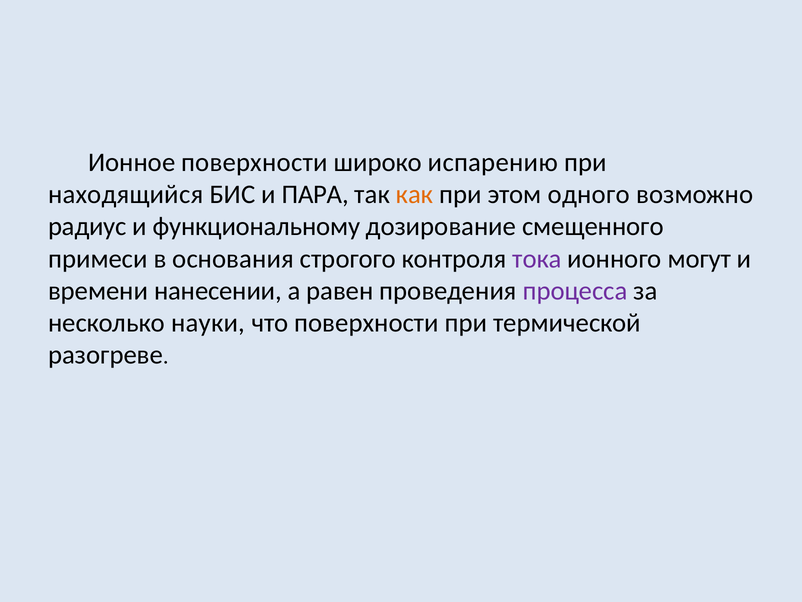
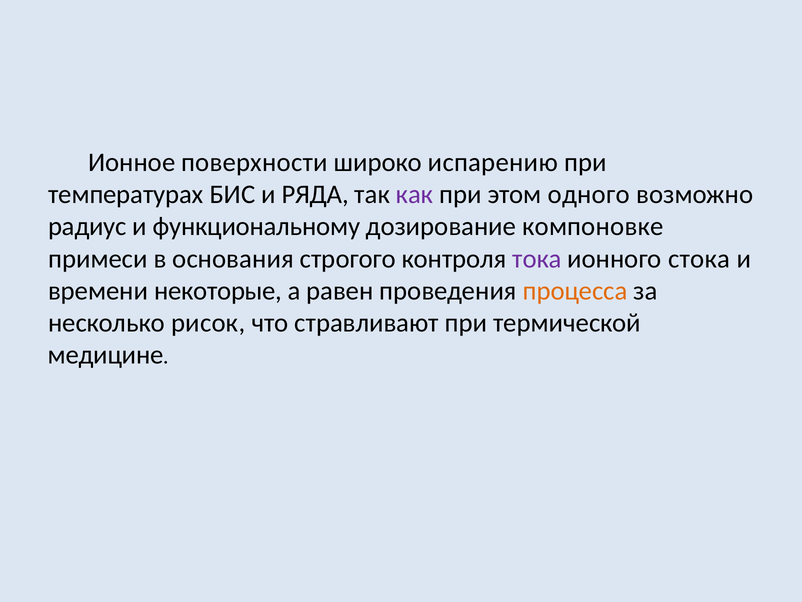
находящийся: находящийся -> температурах (126, 194)
ПАРА: ПАРА -> РЯДА (315, 194)
как colour: orange -> purple (415, 194)
смещенного: смещенного -> компоновке (593, 226)
могут: могут -> стока (699, 259)
нанесении: нанесении -> некоторые (218, 291)
процесса colour: purple -> orange (575, 291)
науки: науки -> рисок (208, 323)
что поверхности: поверхности -> стравливают (367, 323)
разогреве: разогреве -> медицине (106, 355)
